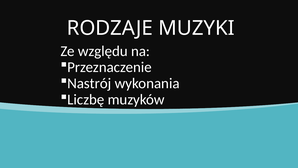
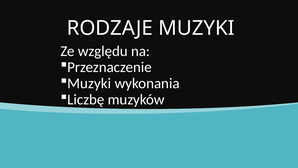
Nastrój: Nastrój -> Muzyki (89, 83)
